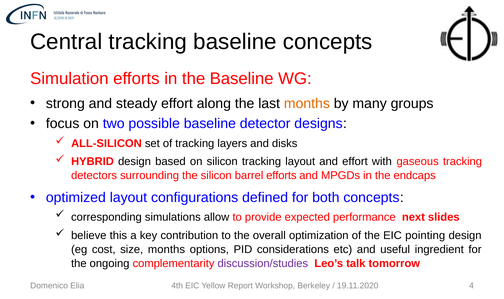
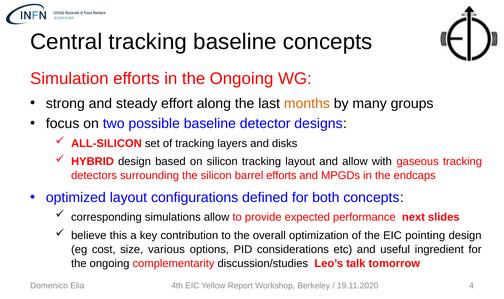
in the Baseline: Baseline -> Ongoing (242, 78)
and effort: effort -> allow (355, 162)
size months: months -> various (166, 249)
discussion/studies colour: purple -> black (263, 264)
